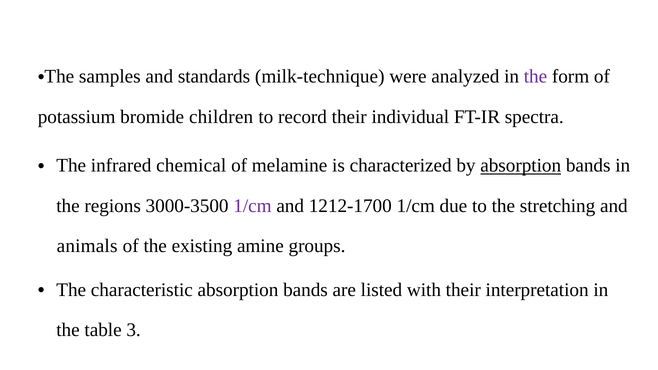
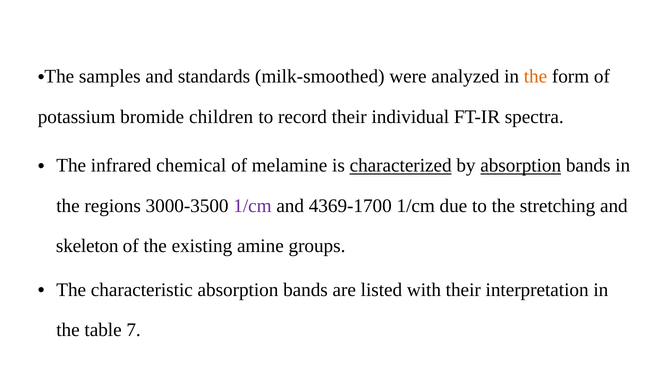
milk-technique: milk-technique -> milk-smoothed (320, 77)
the colour: purple -> orange (535, 77)
characterized underline: none -> present (401, 166)
1212-1700: 1212-1700 -> 4369-1700 (350, 206)
animals: animals -> skeleton (87, 246)
3: 3 -> 7 (134, 330)
